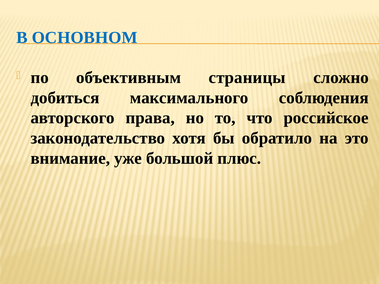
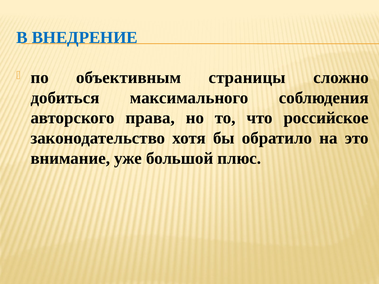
ОСНОВНОМ: ОСНОВНОМ -> ВНЕДРЕНИЕ (85, 37)
